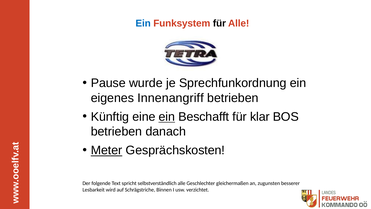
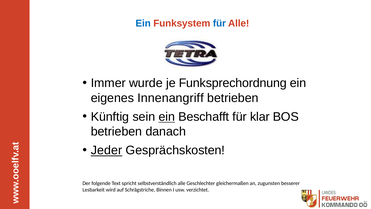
für colour: black -> blue (219, 23)
Pause: Pause -> Immer (108, 83)
Sprechfunkordnung: Sprechfunkordnung -> Funksprechordnung (233, 83)
eine: eine -> sein (144, 117)
Meter: Meter -> Jeder (107, 150)
